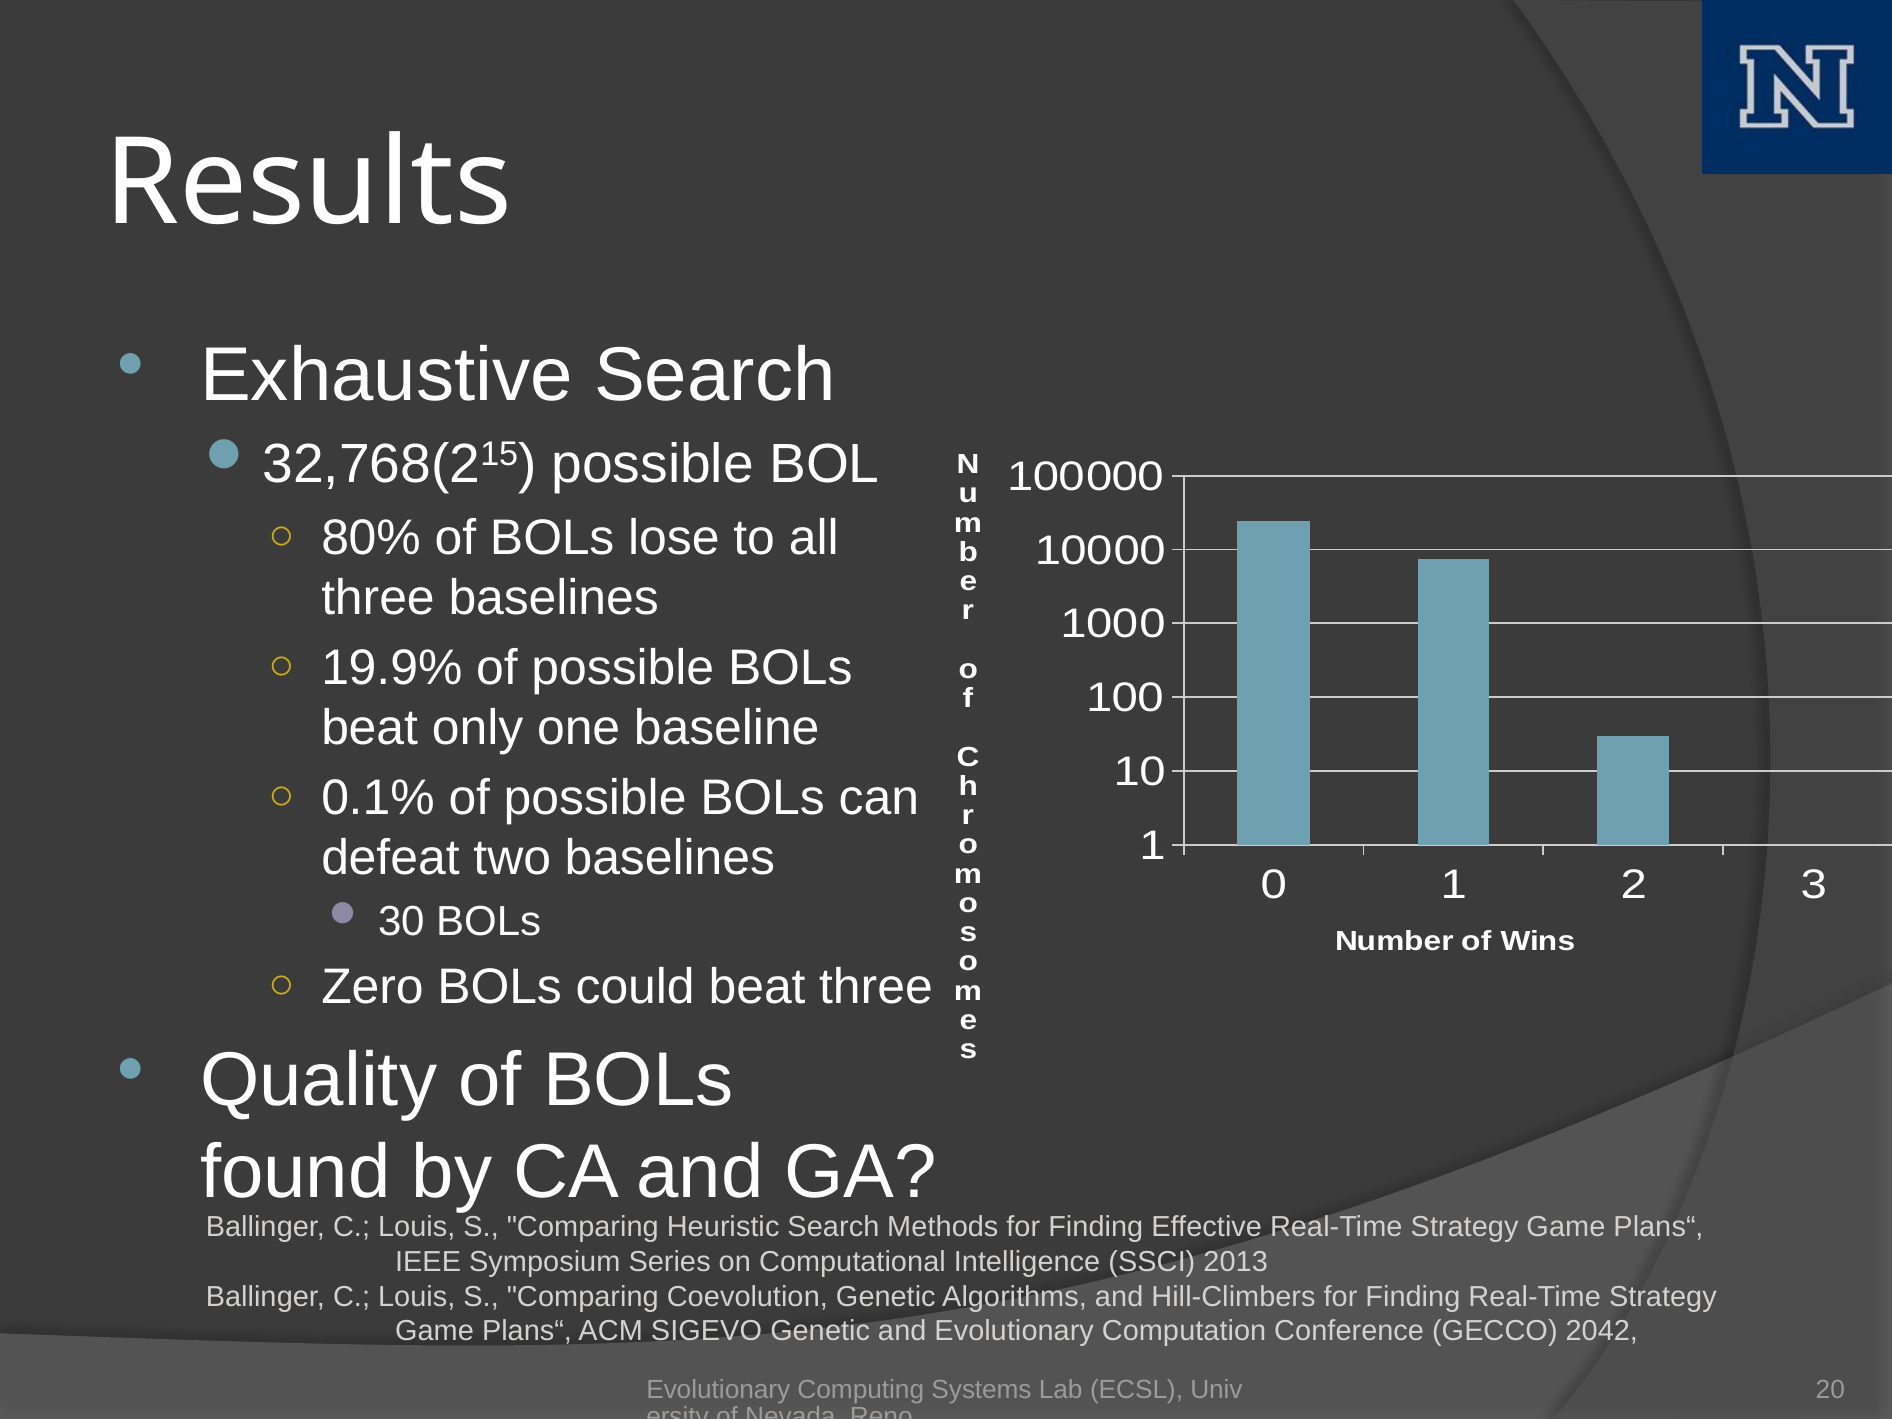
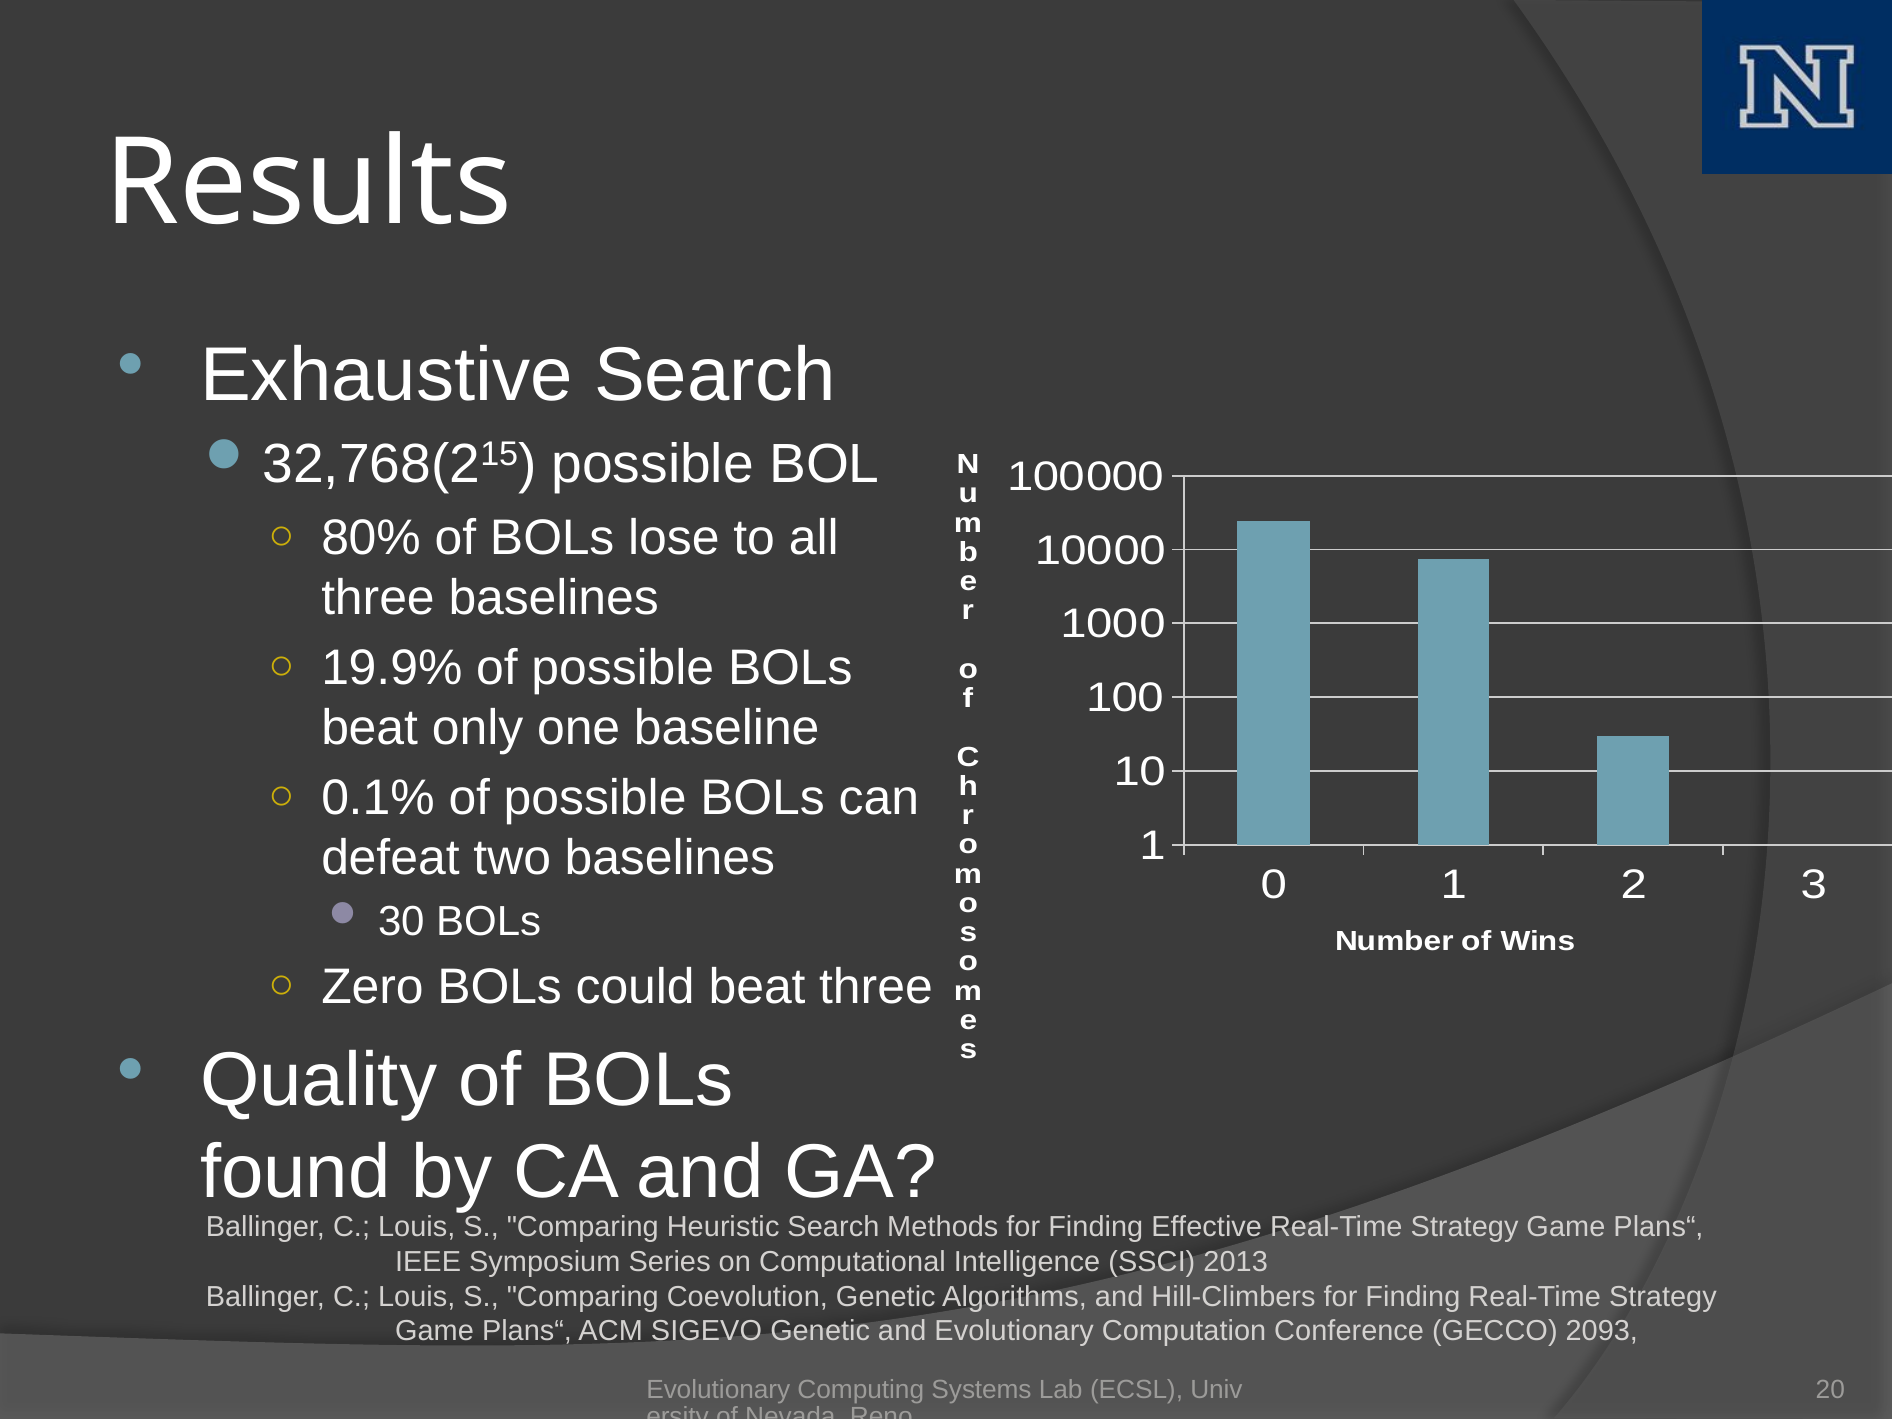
2042: 2042 -> 2093 (1602, 1331)
